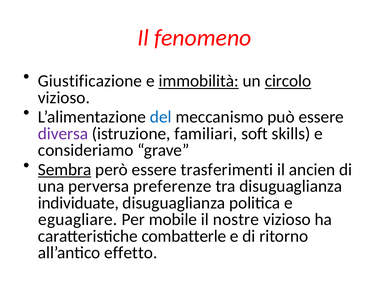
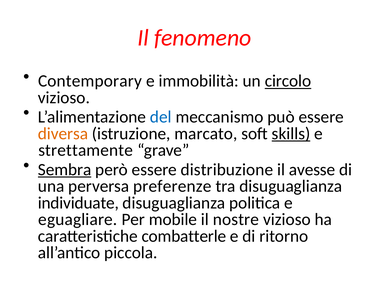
Giustificazione: Giustificazione -> Contemporary (90, 81)
immobilità underline: present -> none (199, 81)
diversa colour: purple -> orange (63, 133)
familiari: familiari -> marcato (206, 133)
skills underline: none -> present (291, 133)
consideriamo: consideriamo -> strettamente (86, 150)
trasferimenti: trasferimenti -> distribuzione (227, 169)
ancien: ancien -> avesse (312, 169)
effetto: effetto -> piccola (131, 252)
